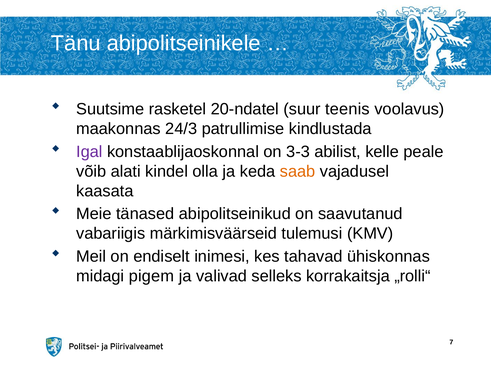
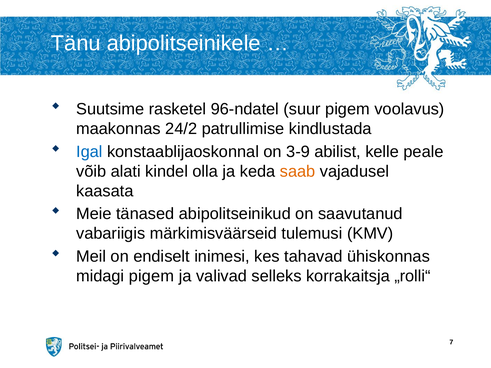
20-ndatel: 20-ndatel -> 96-ndatel (245, 109)
suur teenis: teenis -> pigem (348, 109)
24/3: 24/3 -> 24/2 (181, 129)
Igal colour: purple -> blue (89, 152)
3-3: 3-3 -> 3-9 (298, 152)
